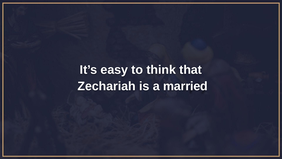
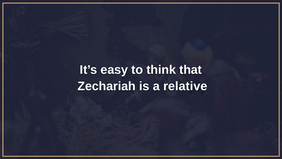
married: married -> relative (185, 86)
